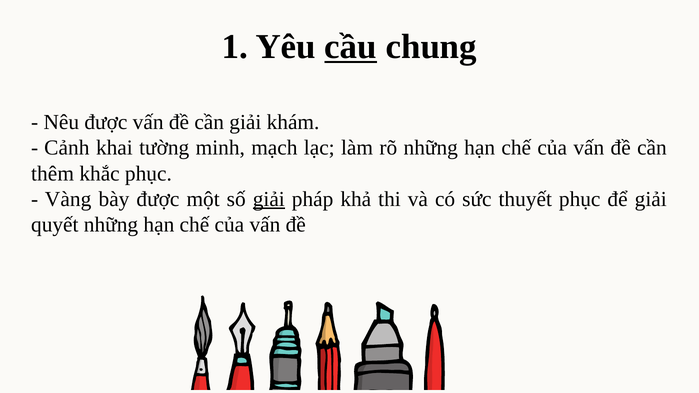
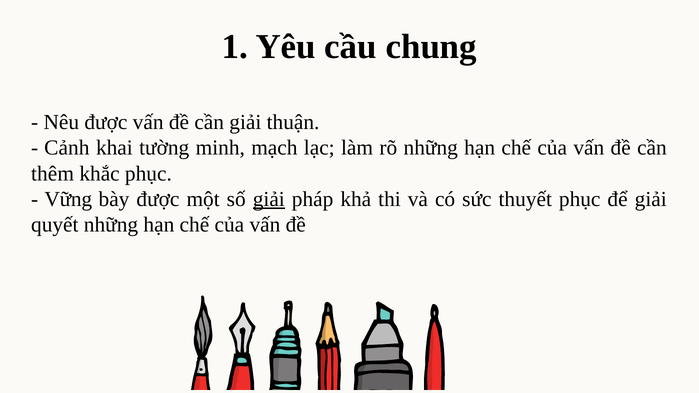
cầu underline: present -> none (351, 47)
khám: khám -> thuận (293, 122)
Vàng: Vàng -> Vững (68, 199)
